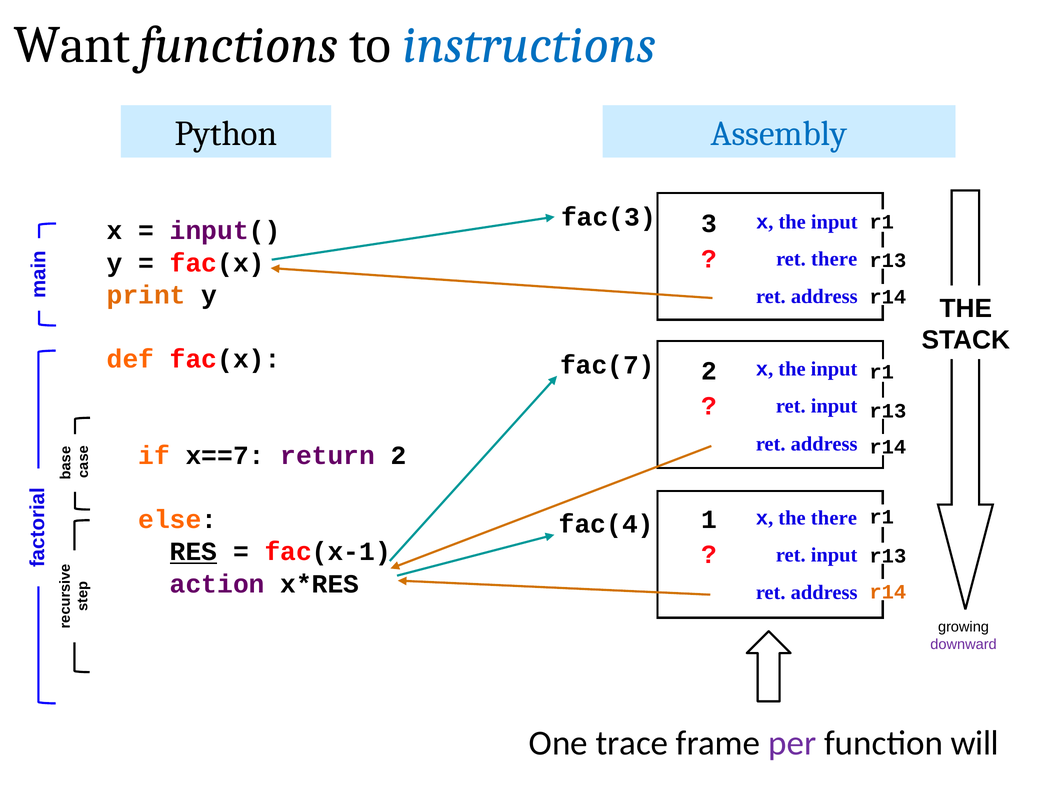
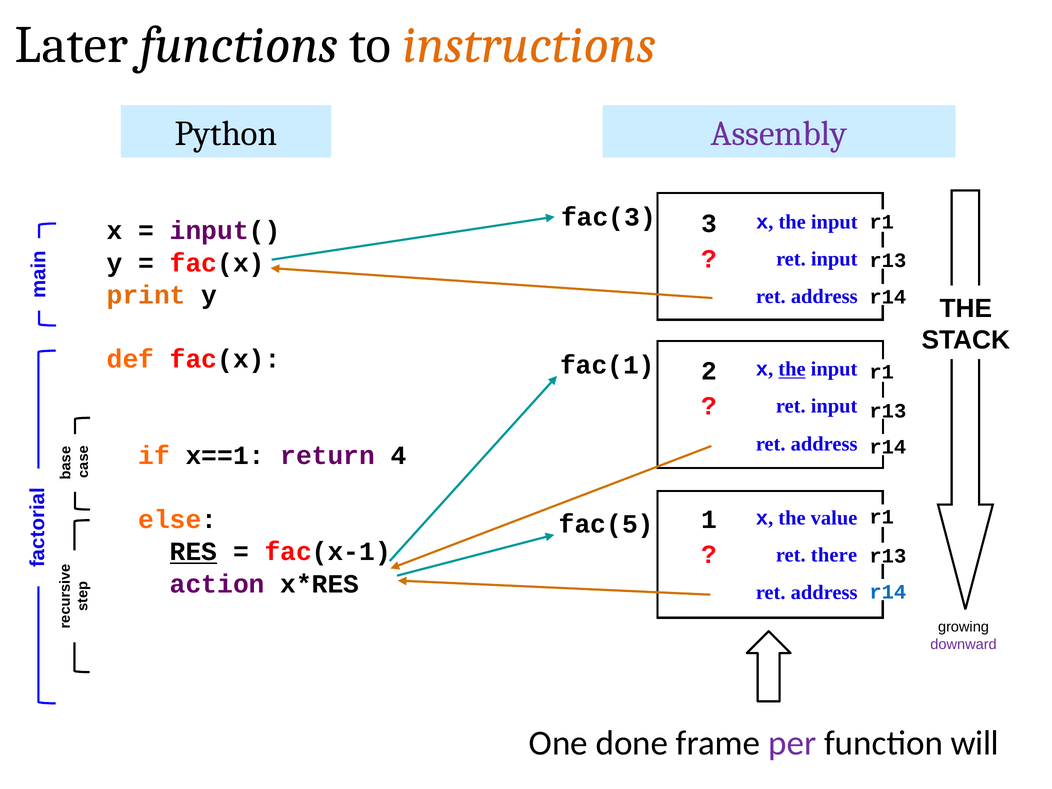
Want: Want -> Later (72, 45)
instructions colour: blue -> orange (529, 45)
Assembly colour: blue -> purple (779, 134)
there: there -> input (834, 259)
fac(7: fac(7 -> fac(1 (607, 365)
the underline: none -> present (792, 369)
x==7: x==7 -> x==1 (225, 455)
return 2: 2 -> 4 (399, 455)
the there: there -> value (834, 518)
fac(4: fac(4 -> fac(5 (606, 524)
input: input -> there (834, 555)
r14 colour: orange -> blue (888, 592)
trace: trace -> done (632, 743)
